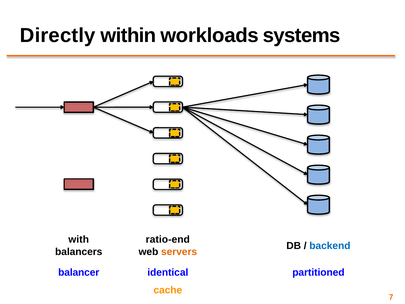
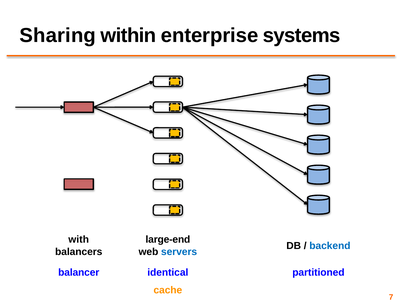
Directly: Directly -> Sharing (58, 35)
workloads: workloads -> enterprise (210, 35)
ratio-end: ratio-end -> large-end (168, 239)
servers colour: orange -> blue (179, 252)
